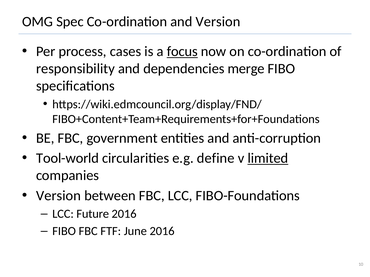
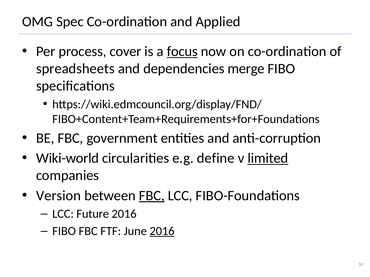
and Version: Version -> Applied (218, 22)
cases: cases -> cover (126, 52)
responsibility: responsibility -> spreadsheets (75, 69)
Tool-world: Tool-world -> Wiki-world (68, 159)
FBC underline: none -> present (152, 196)
2016 underline: none -> present (162, 232)
